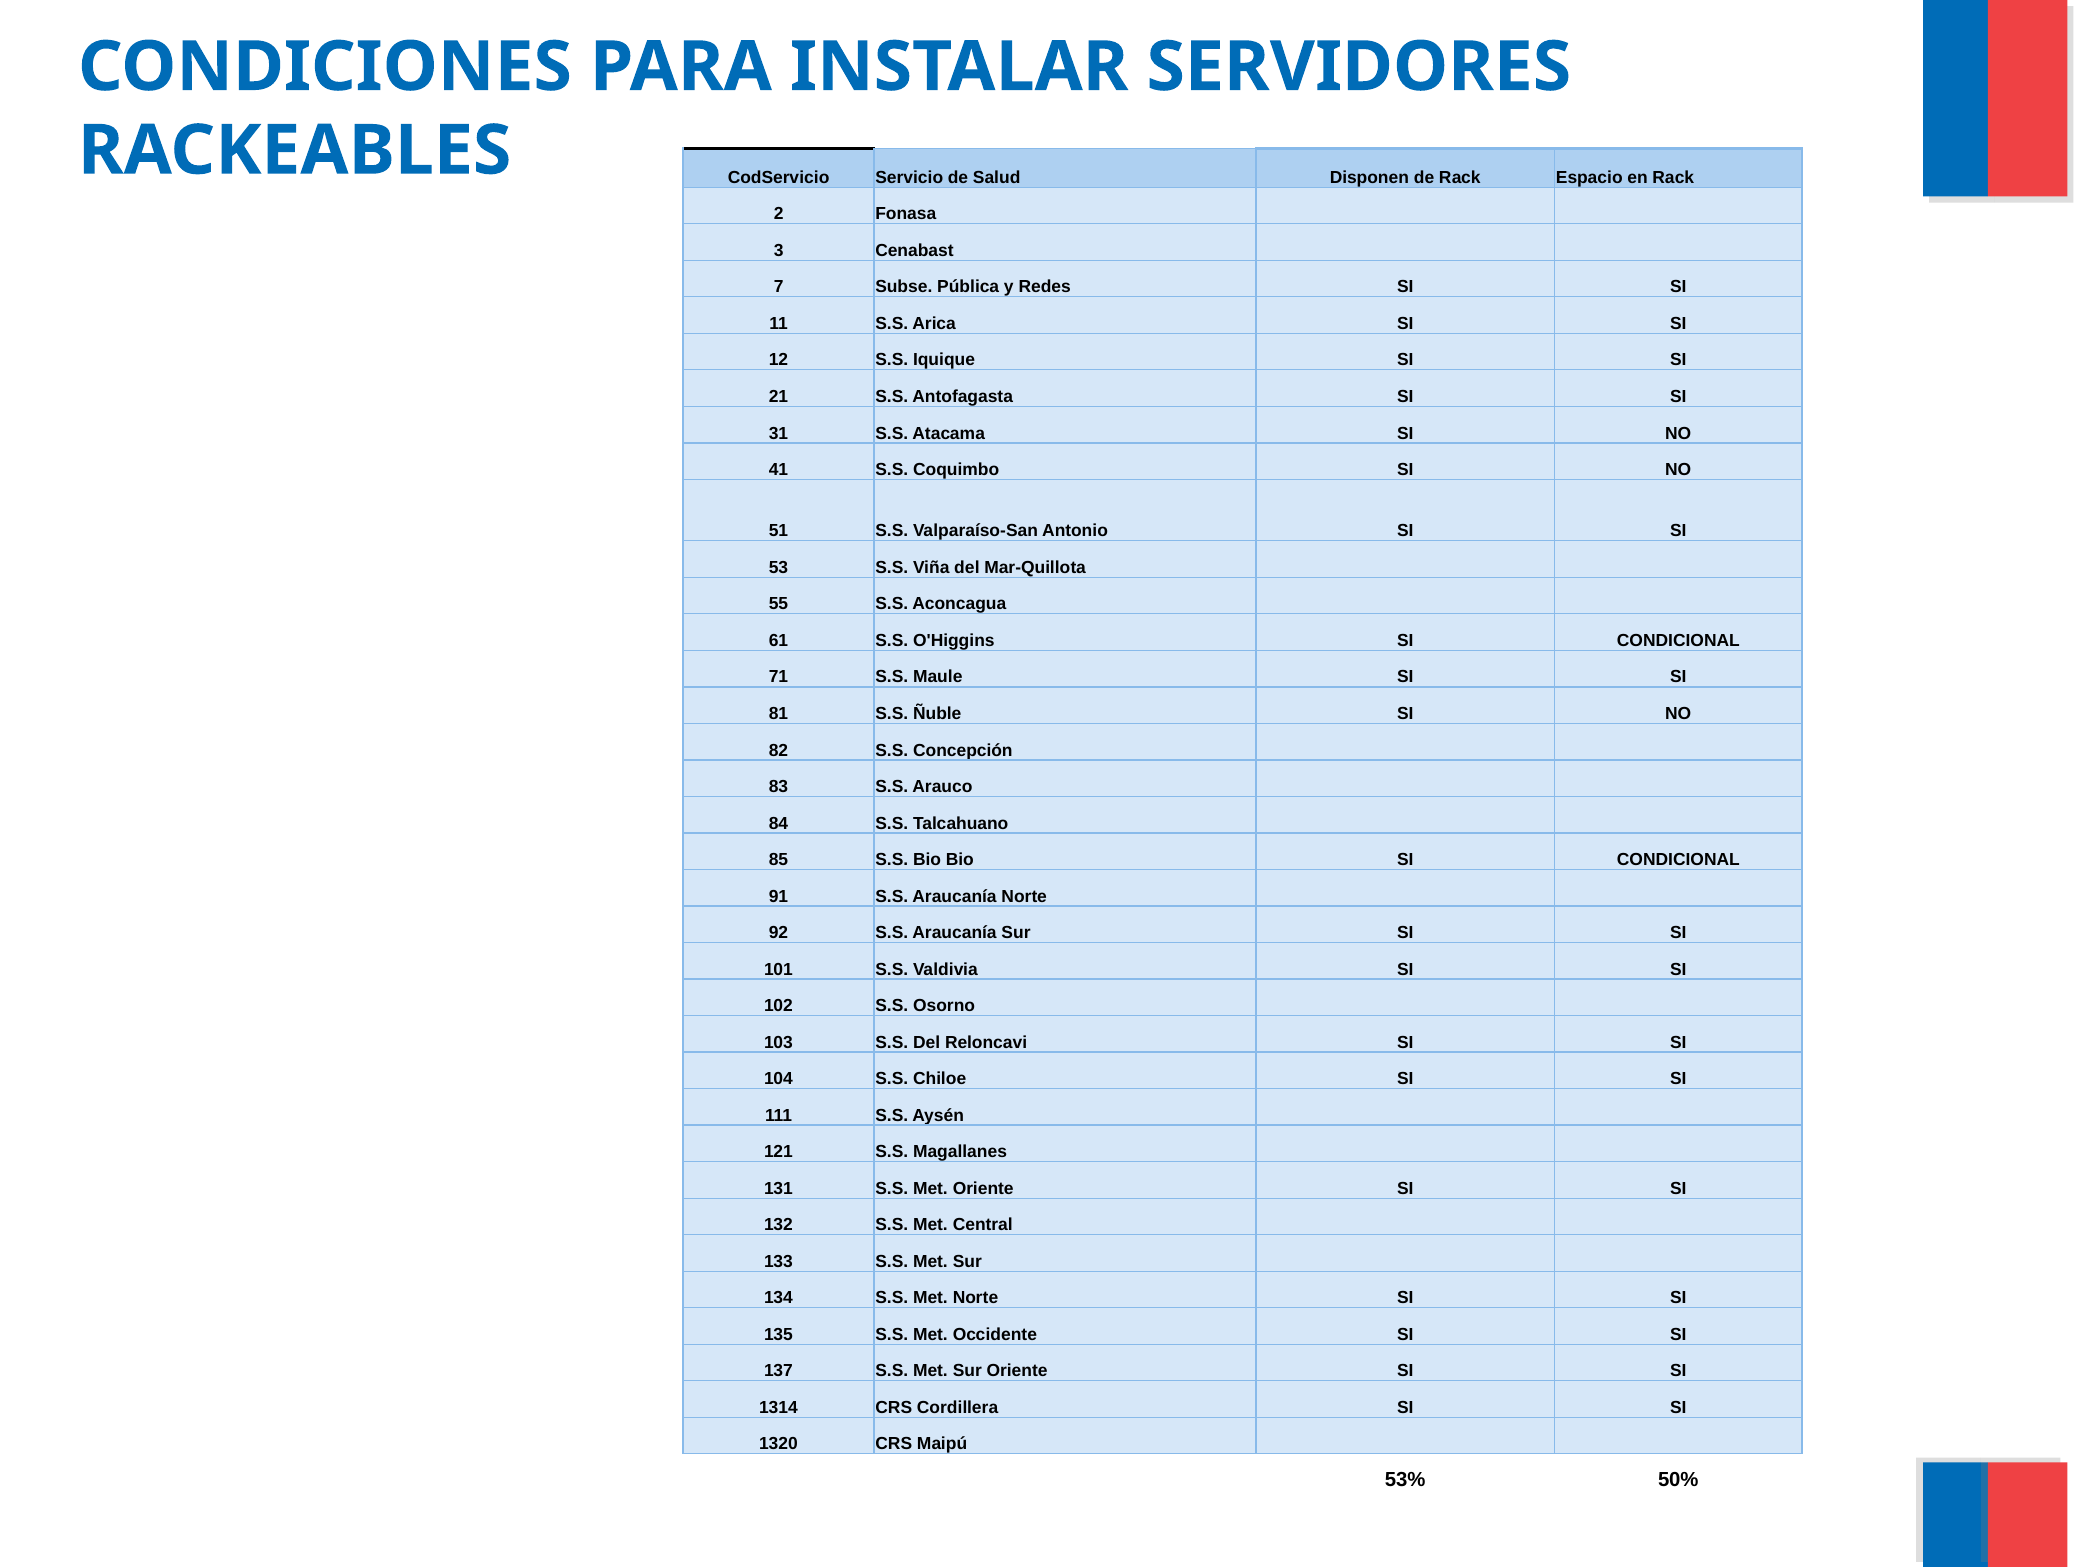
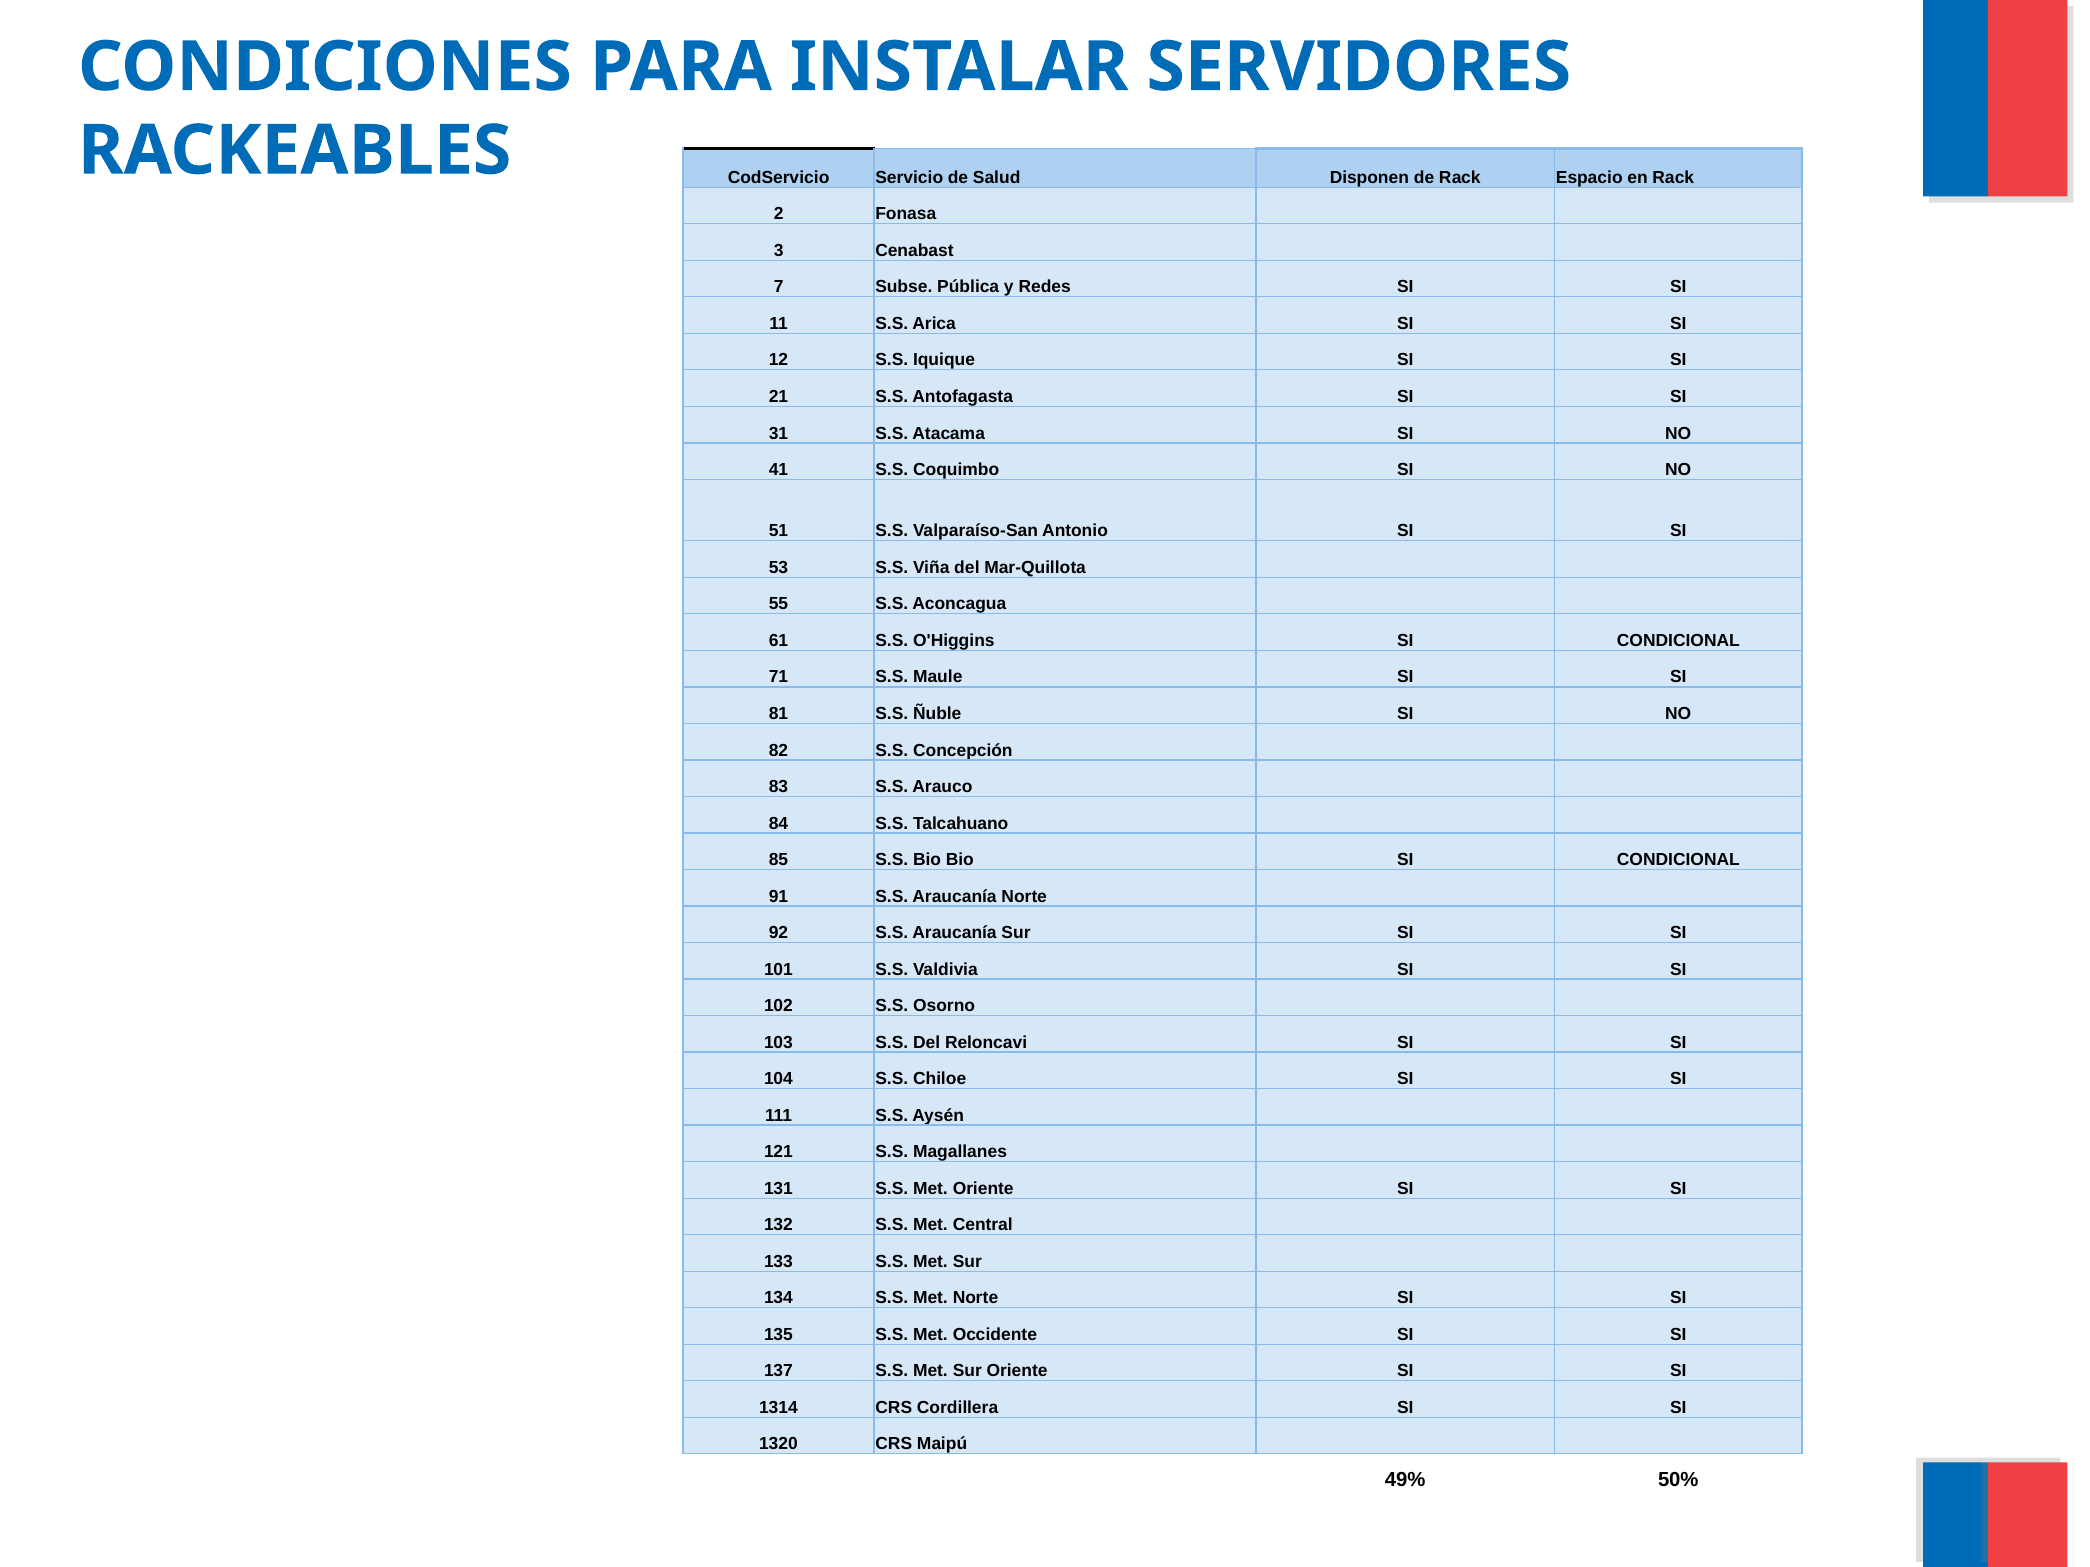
53%: 53% -> 49% (1405, 1480)
